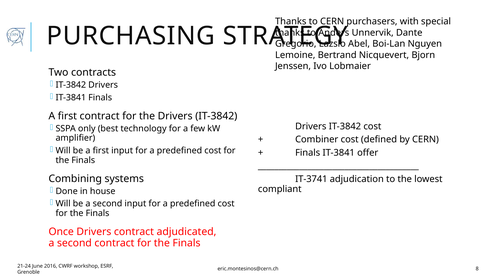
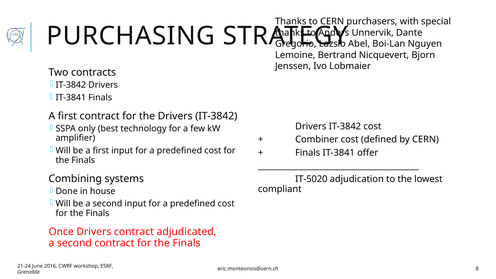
IT-3741: IT-3741 -> IT-5020 (311, 179)
